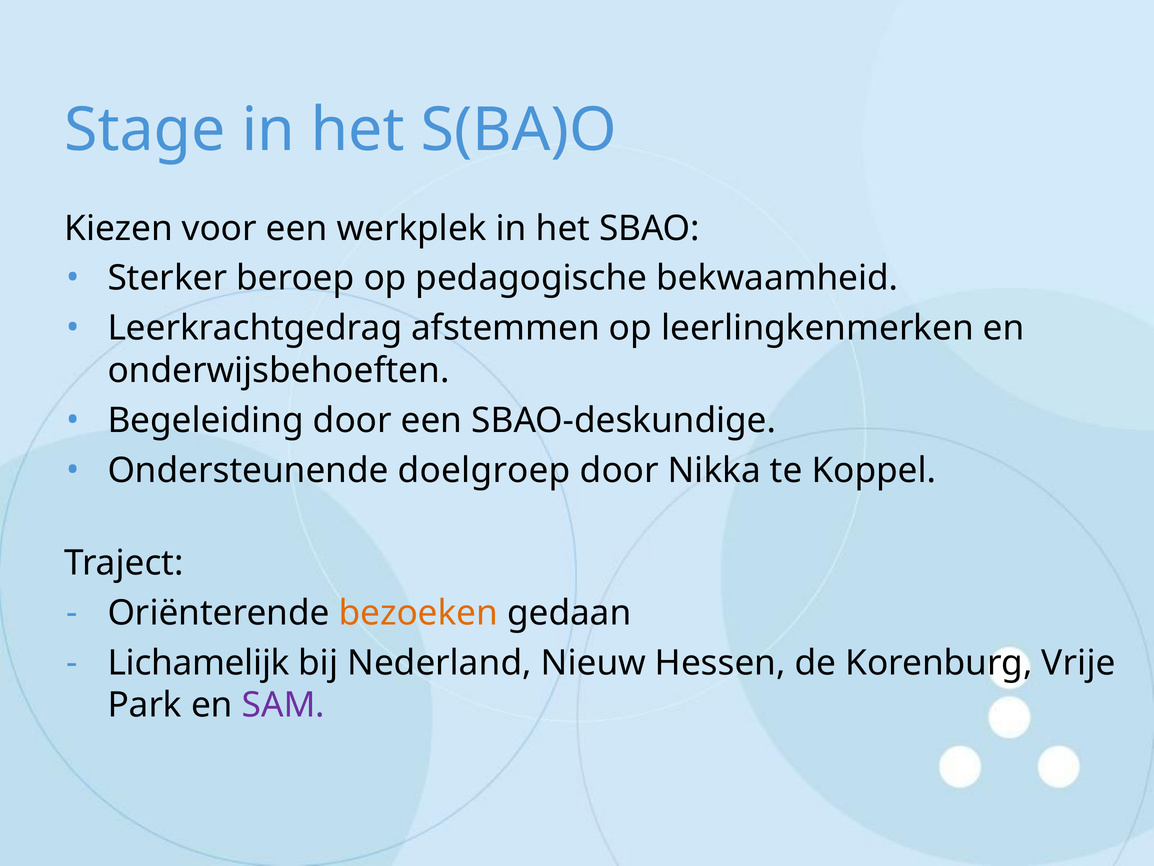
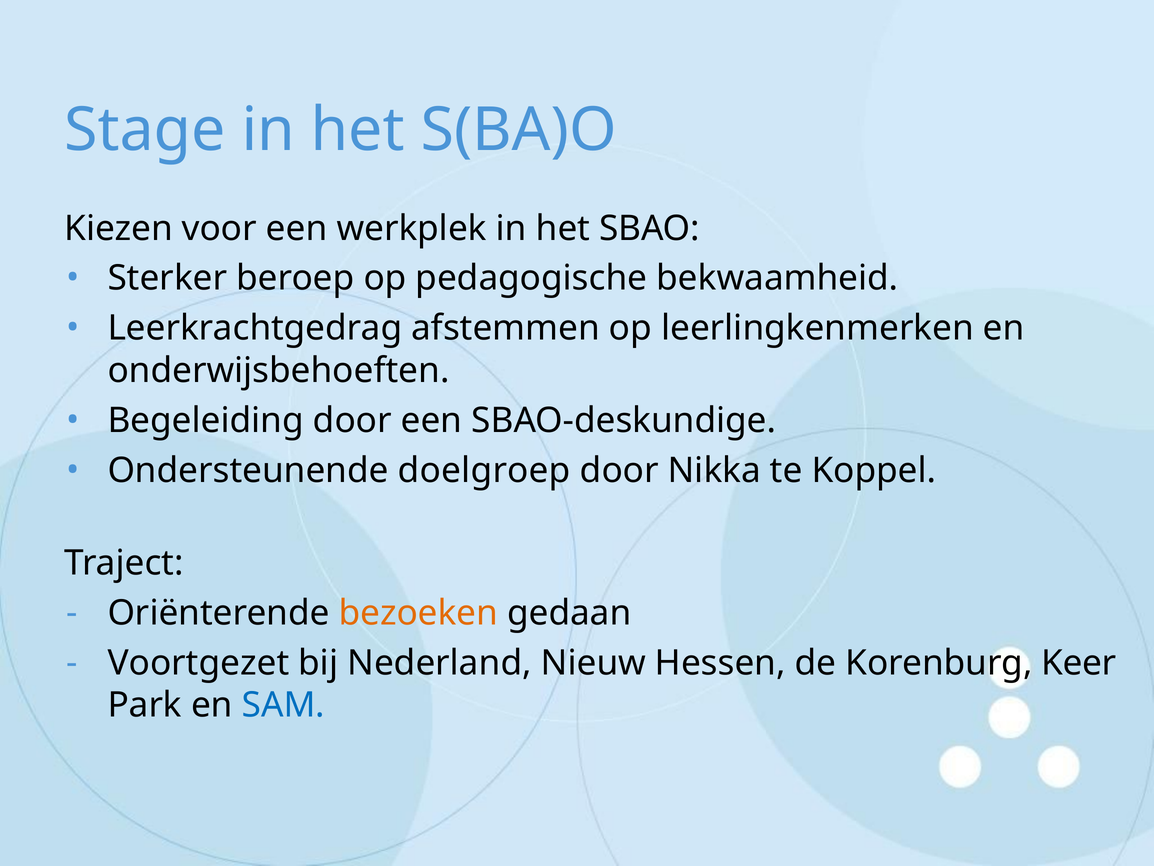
Lichamelijk: Lichamelijk -> Voortgezet (199, 663)
Vrije: Vrije -> Keer (1079, 663)
SAM colour: purple -> blue (283, 705)
